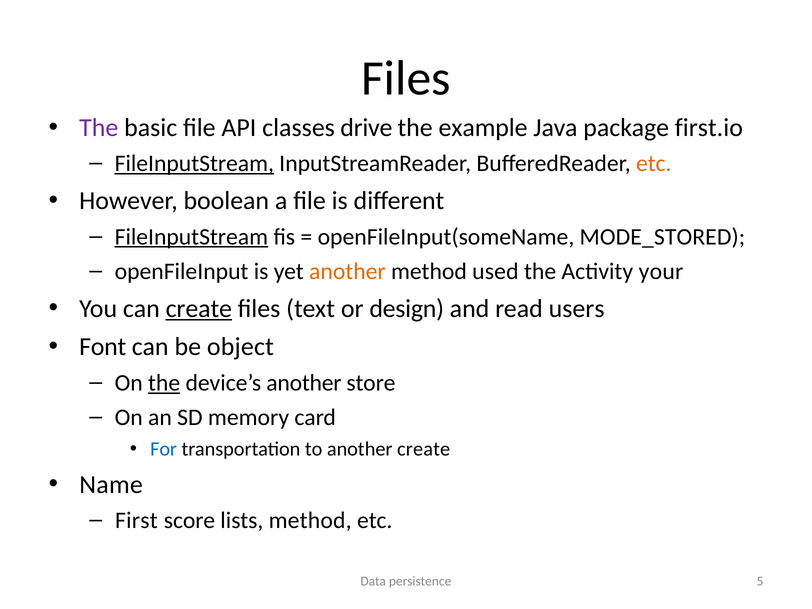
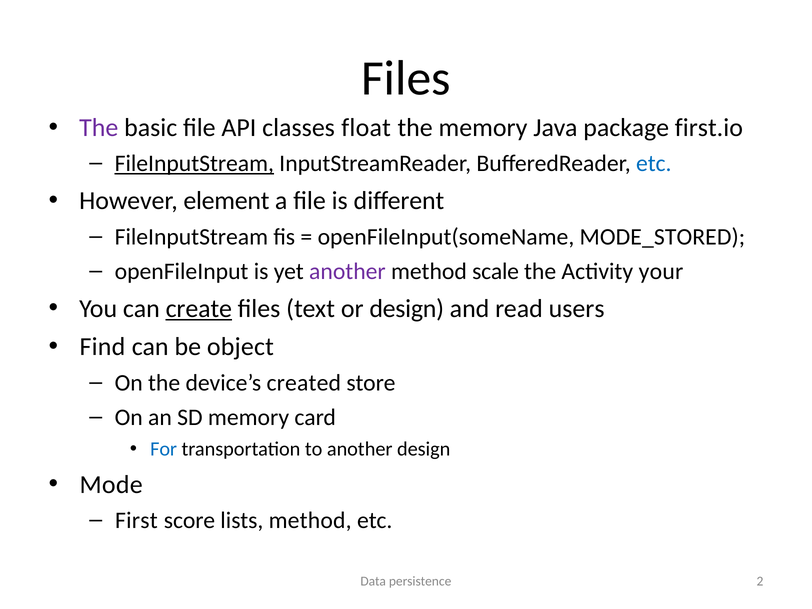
drive: drive -> float (366, 128)
the example: example -> memory (483, 128)
etc colour: orange -> blue (654, 164)
boolean: boolean -> element (226, 201)
FileInputStream underline: present -> none (191, 237)
another colour: orange -> purple (347, 271)
used: used -> scale (496, 271)
Font: Font -> Find (102, 347)
the underline: present -> none (164, 383)
device’s another: another -> created (304, 383)
another create: create -> design (424, 449)
Name: Name -> Mode (111, 485)
5: 5 -> 2 (760, 581)
